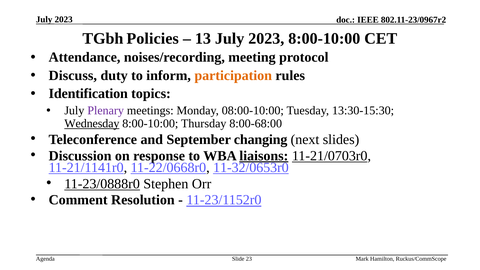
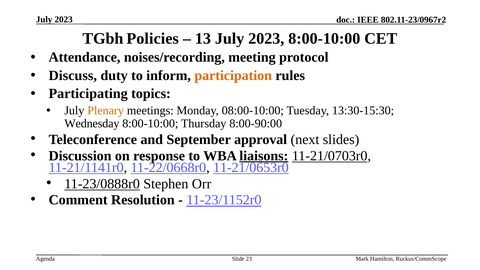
Identification: Identification -> Participating (88, 94)
Plenary colour: purple -> orange (106, 111)
Wednesday underline: present -> none (92, 124)
8:00-68:00: 8:00-68:00 -> 8:00-90:00 (256, 124)
changing: changing -> approval (261, 139)
11-32/0653r0: 11-32/0653r0 -> 11-21/0653r0 (251, 167)
